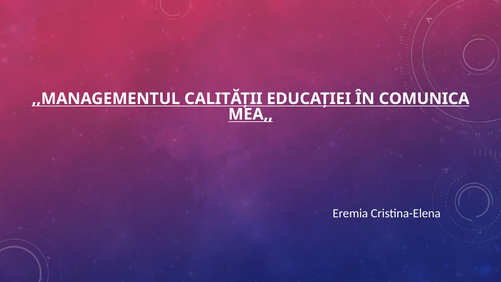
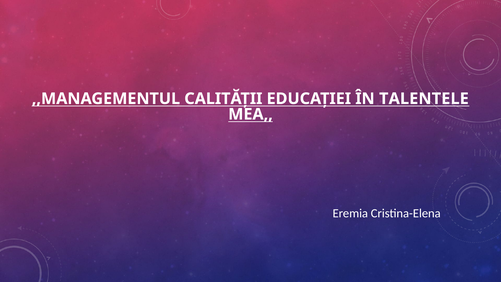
COMUNICA: COMUNICA -> TALENTELE (424, 99)
